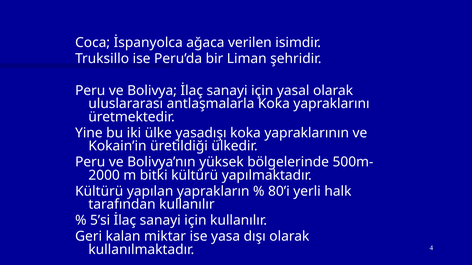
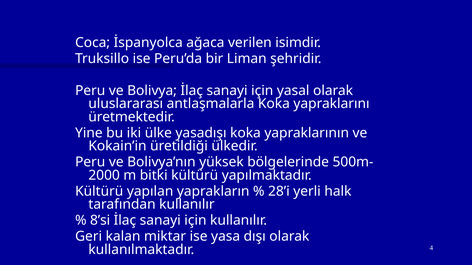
80’i: 80’i -> 28’i (279, 192)
5’si: 5’si -> 8’si (100, 221)
